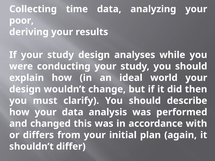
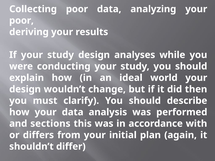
Collecting time: time -> poor (77, 9)
changed: changed -> sections (50, 124)
